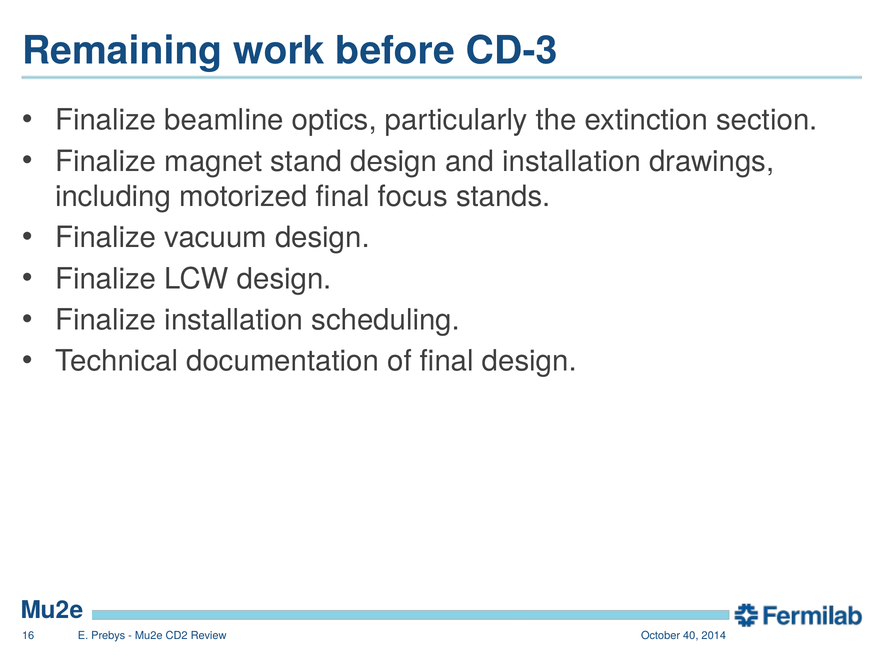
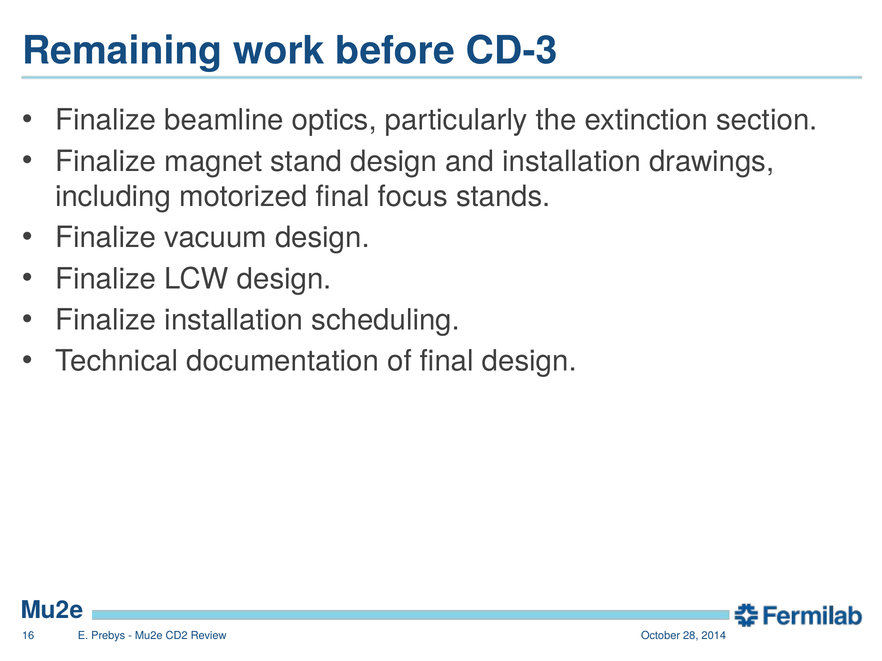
40: 40 -> 28 (691, 636)
